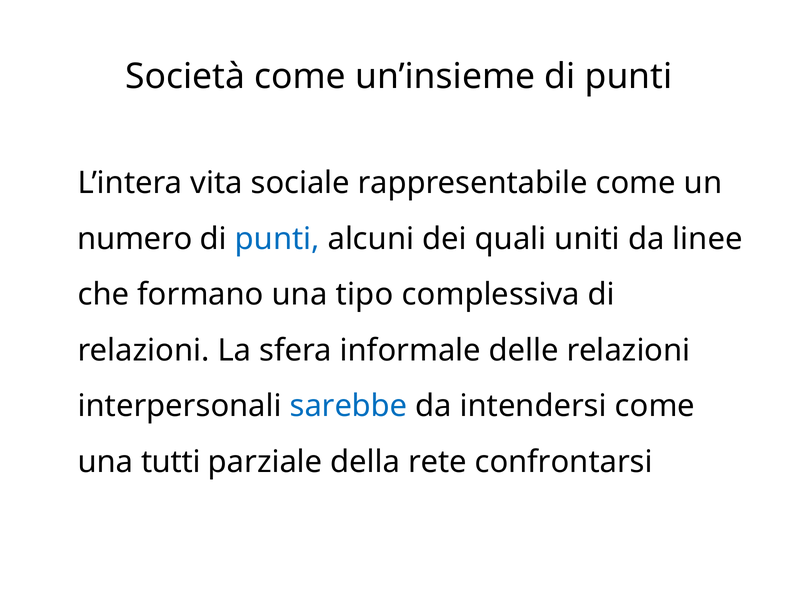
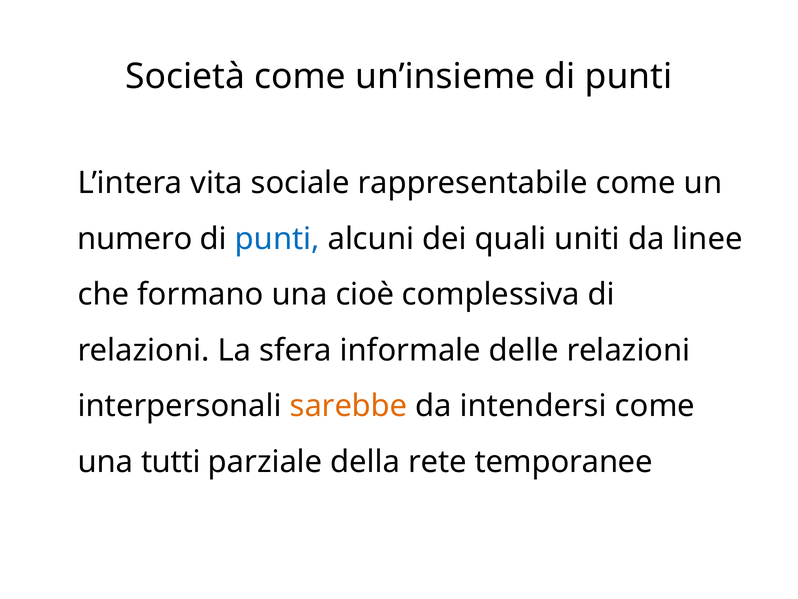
tipo: tipo -> cioè (365, 294)
sarebbe colour: blue -> orange (349, 406)
confrontarsi: confrontarsi -> temporanee (564, 462)
